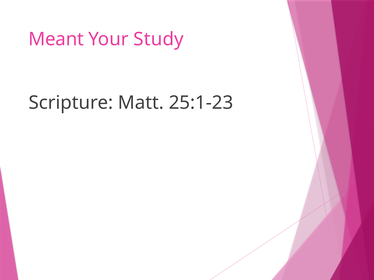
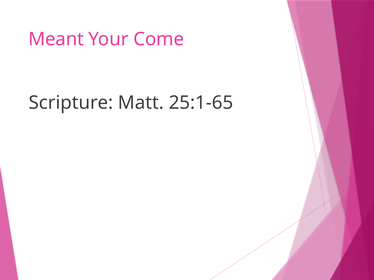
Study: Study -> Come (159, 39)
25:1-23: 25:1-23 -> 25:1-65 (201, 103)
